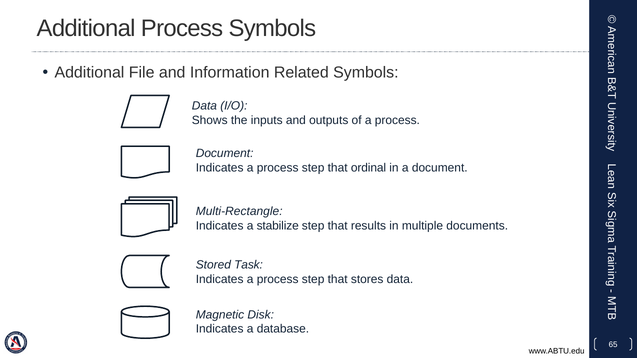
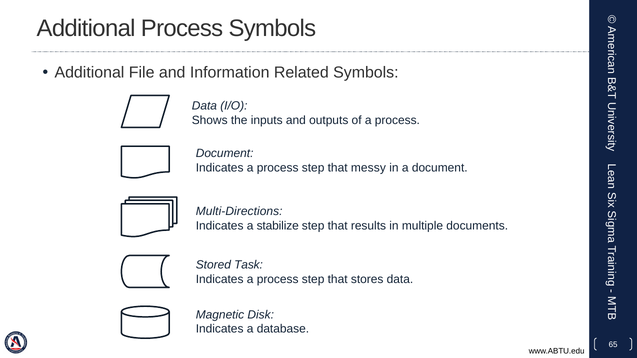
ordinal: ordinal -> messy (368, 168)
Multi-Rectangle: Multi-Rectangle -> Multi-Directions (239, 211)
